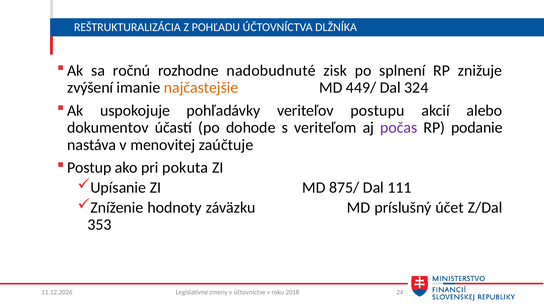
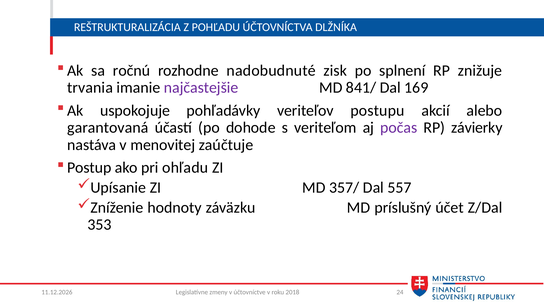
zvýšení: zvýšení -> trvania (90, 88)
najčastejšie colour: orange -> purple (201, 88)
449/: 449/ -> 841/ (361, 88)
324: 324 -> 169 (416, 88)
dokumentov: dokumentov -> garantovaná (108, 128)
podanie: podanie -> závierky (477, 128)
pokuta: pokuta -> ohľadu (185, 168)
875/: 875/ -> 357/ (344, 188)
111: 111 -> 557 (400, 188)
